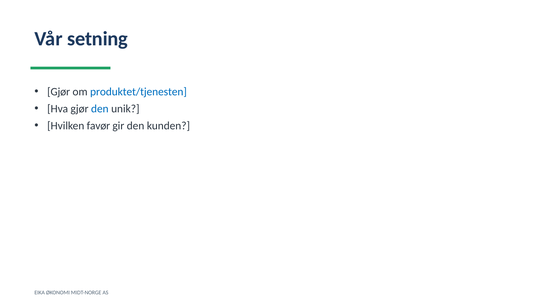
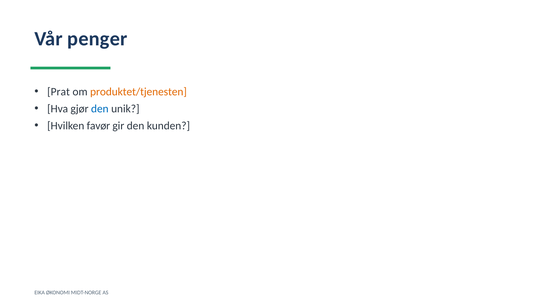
setning: setning -> penger (97, 39)
Gjør: Gjør -> Prat (59, 92)
produktet/tjenesten colour: blue -> orange (138, 92)
